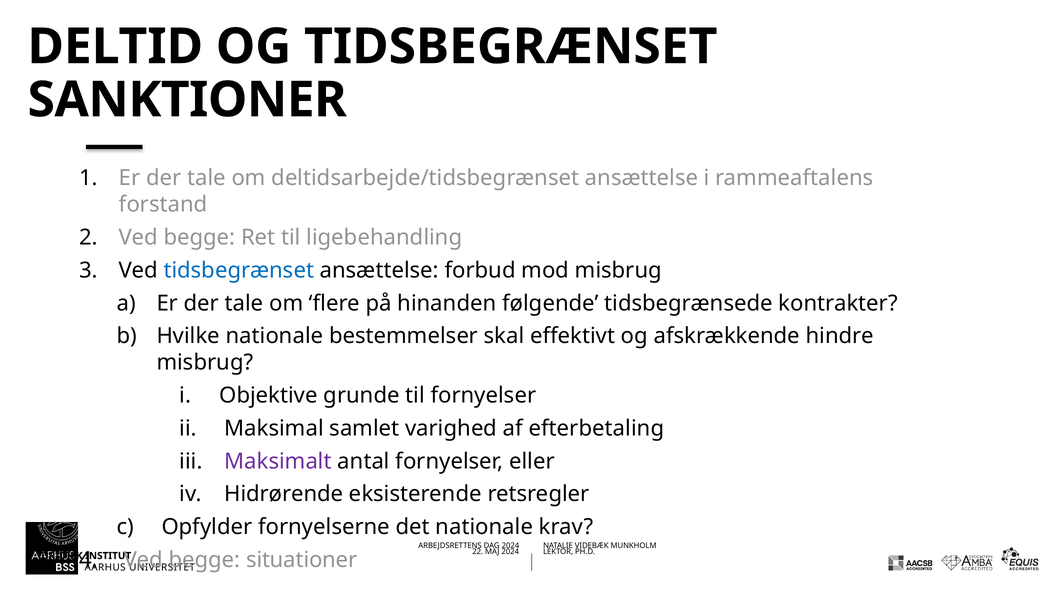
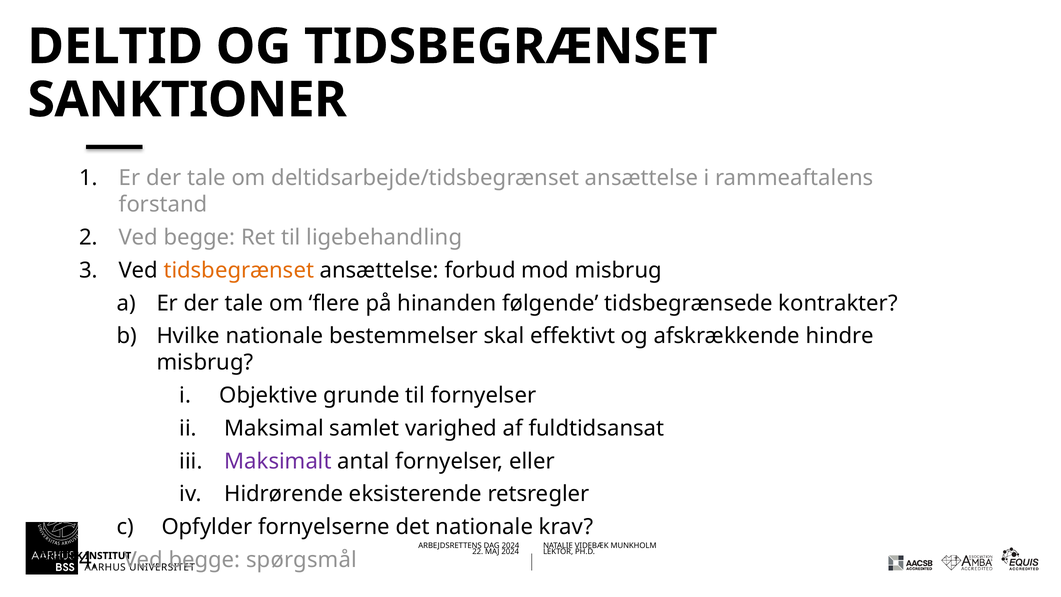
tidsbegrænset colour: blue -> orange (239, 270)
efterbetaling: efterbetaling -> fuldtidsansat (596, 428)
situationer: situationer -> spørgsmål (302, 560)
